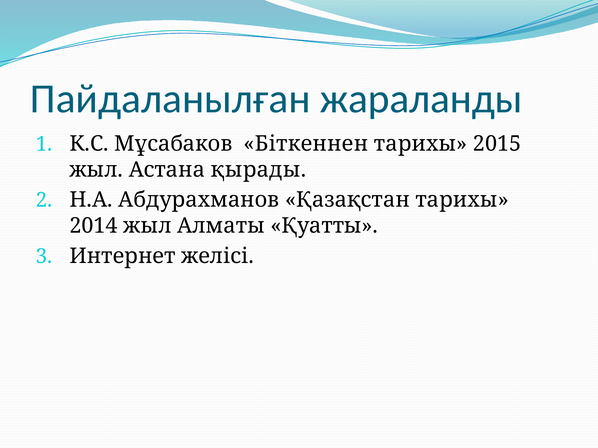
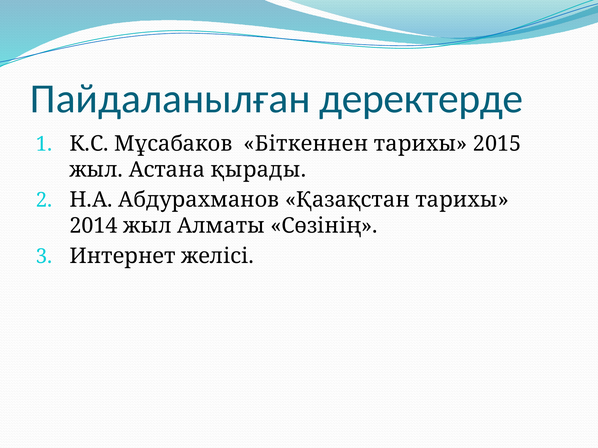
жараланды: жараланды -> деректерде (421, 99)
Қуатты: Қуатты -> Сөзінің (324, 226)
